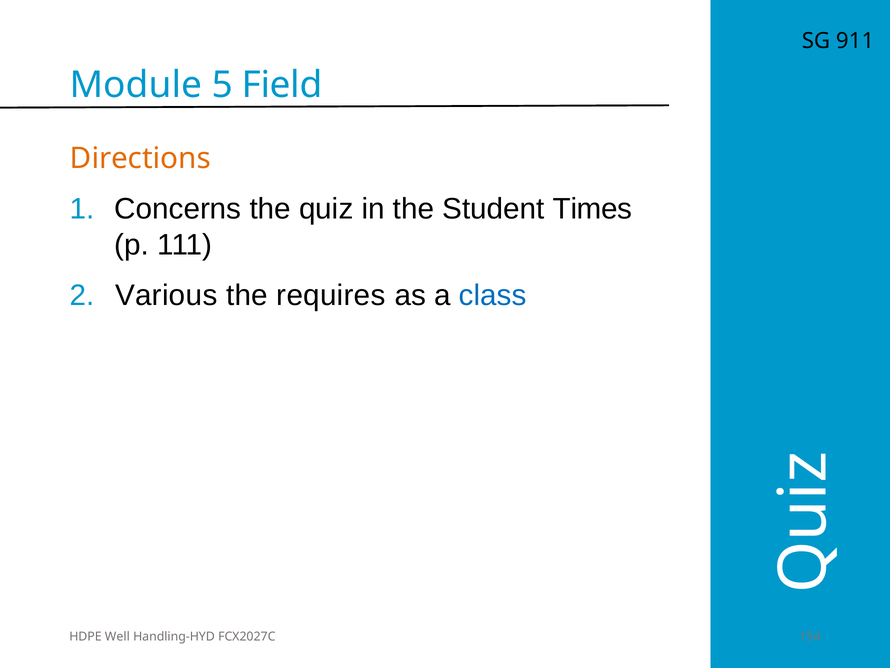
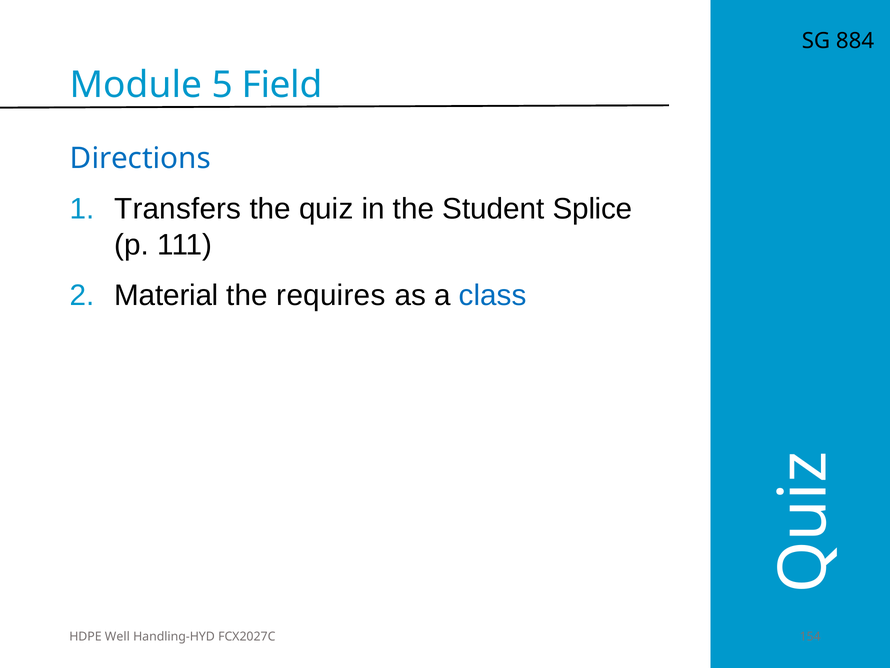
911: 911 -> 884 (855, 41)
Directions colour: orange -> blue (140, 159)
Concerns: Concerns -> Transfers (178, 209)
Times: Times -> Splice (593, 209)
Various: Various -> Material (166, 295)
